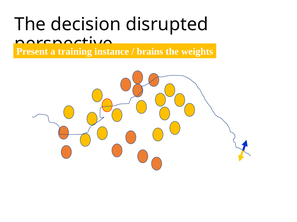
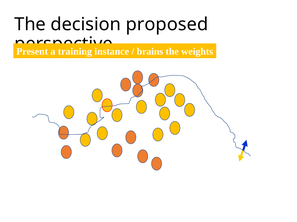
disrupted: disrupted -> proposed (167, 24)
